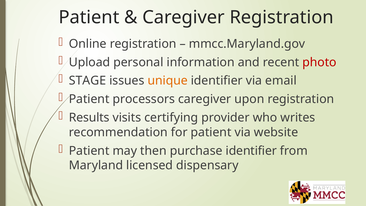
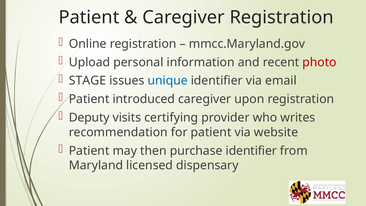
unique colour: orange -> blue (168, 81)
processors: processors -> introduced (144, 99)
Results: Results -> Deputy (89, 118)
